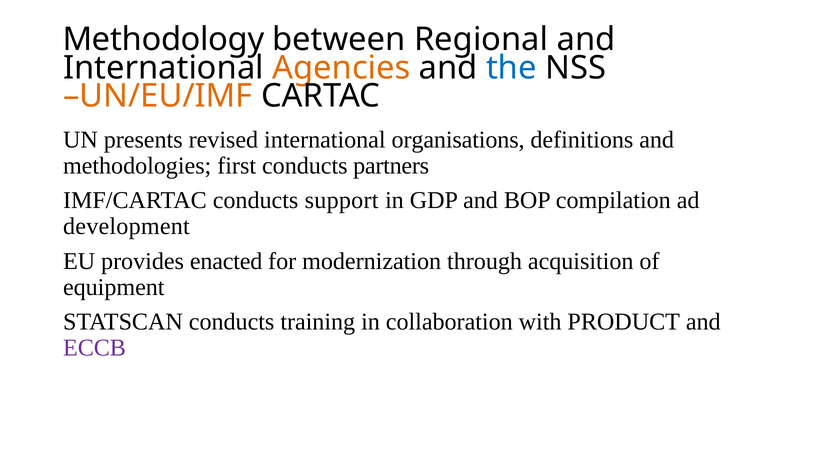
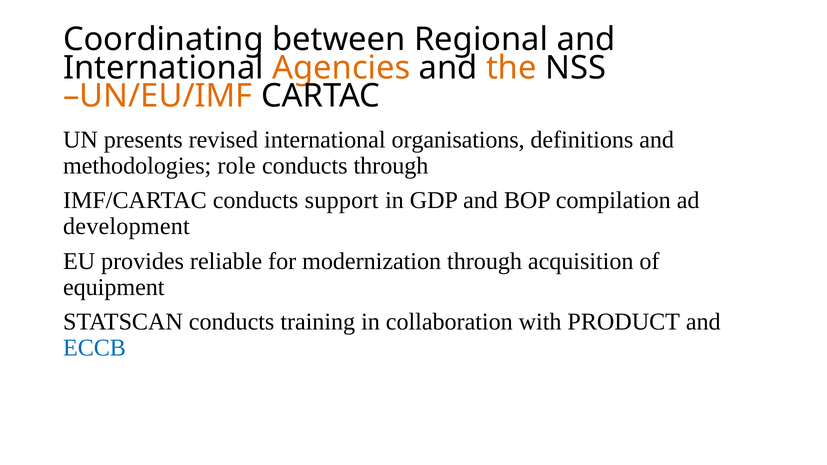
Methodology: Methodology -> Coordinating (163, 40)
the colour: blue -> orange (511, 68)
first: first -> role (237, 166)
conducts partners: partners -> through (391, 166)
enacted: enacted -> reliable (226, 261)
ECCB colour: purple -> blue (94, 348)
